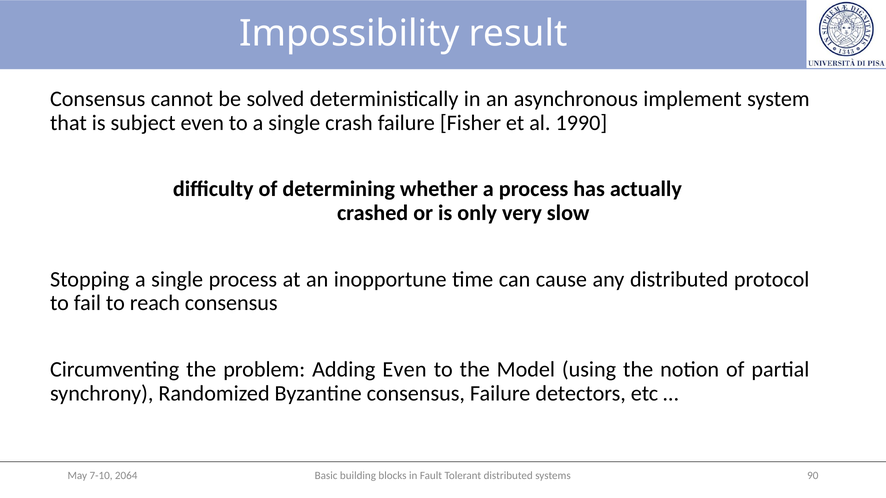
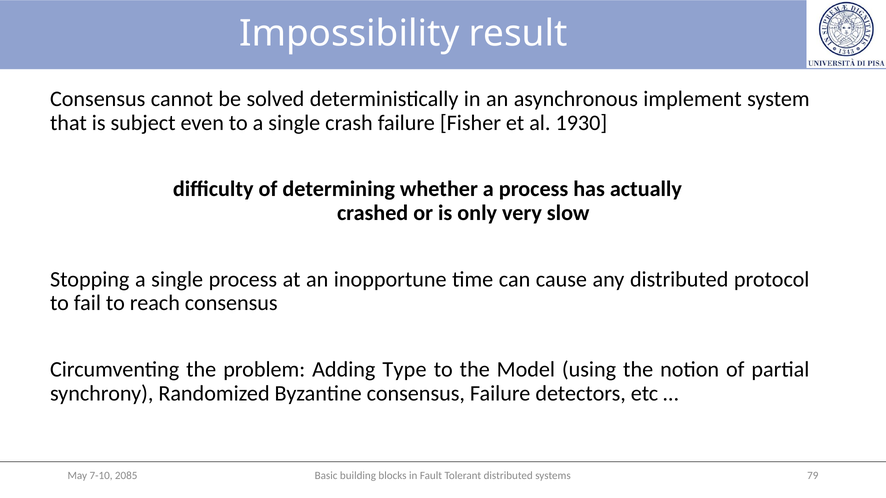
1990: 1990 -> 1930 (581, 123)
Adding Even: Even -> Type (404, 370)
90: 90 -> 79 (813, 476)
2064: 2064 -> 2085 (126, 476)
